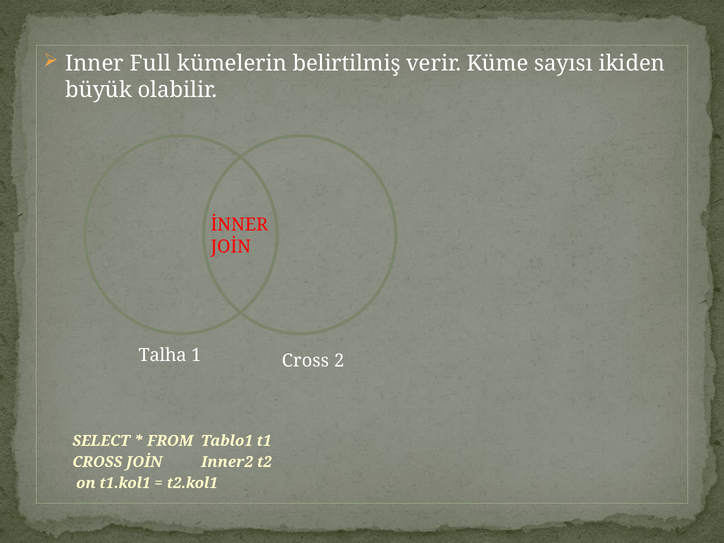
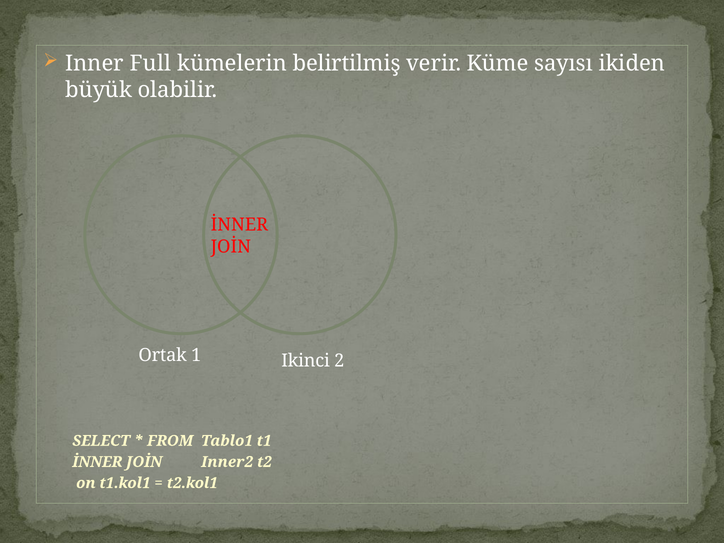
Talha: Talha -> Ortak (163, 355)
1 Cross: Cross -> Ikinci (306, 361)
CROSS: CROSS -> İNNER (97, 462)
